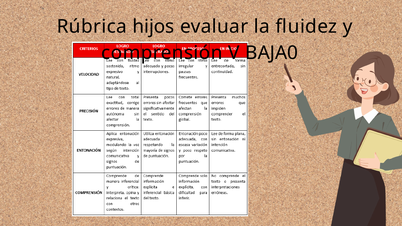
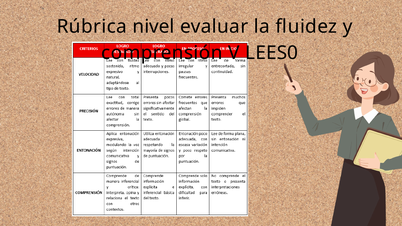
hijos: hijos -> nivel (154, 26)
BAJA0: BAJA0 -> LEES0 (272, 53)
